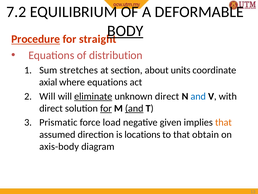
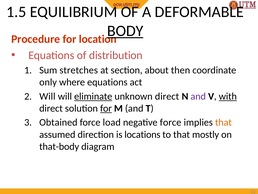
7.2: 7.2 -> 1.5 (16, 12)
Procedure underline: present -> none (36, 39)
straight: straight -> location (98, 39)
units: units -> then (180, 70)
axial: axial -> only (48, 82)
and colour: blue -> purple (198, 96)
with underline: none -> present (228, 96)
and underline: present -> none (134, 108)
Prismatic: Prismatic -> Obtained (58, 122)
negative given: given -> force (171, 122)
obtain: obtain -> mostly (206, 134)
axis-body: axis-body -> that-body (59, 146)
